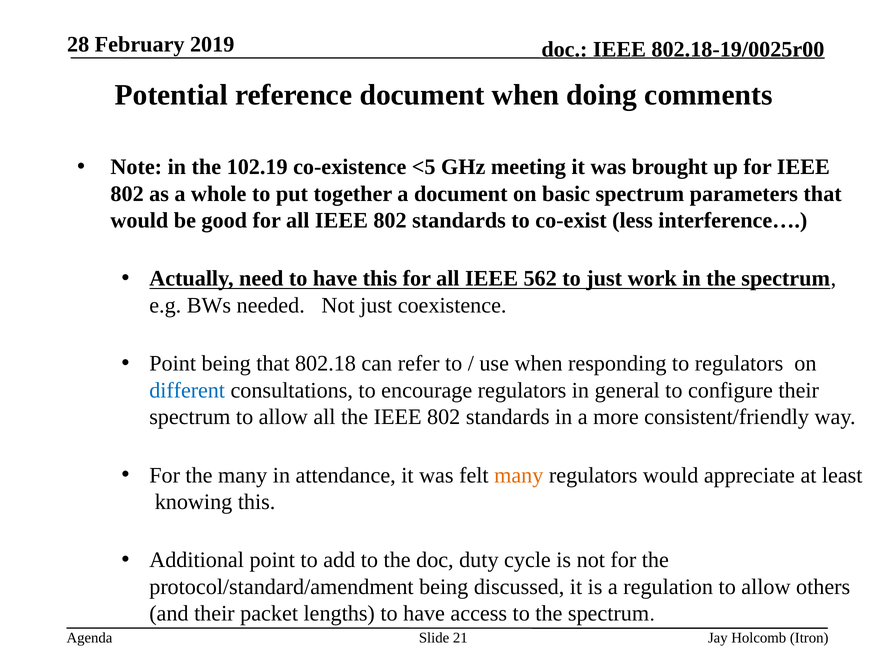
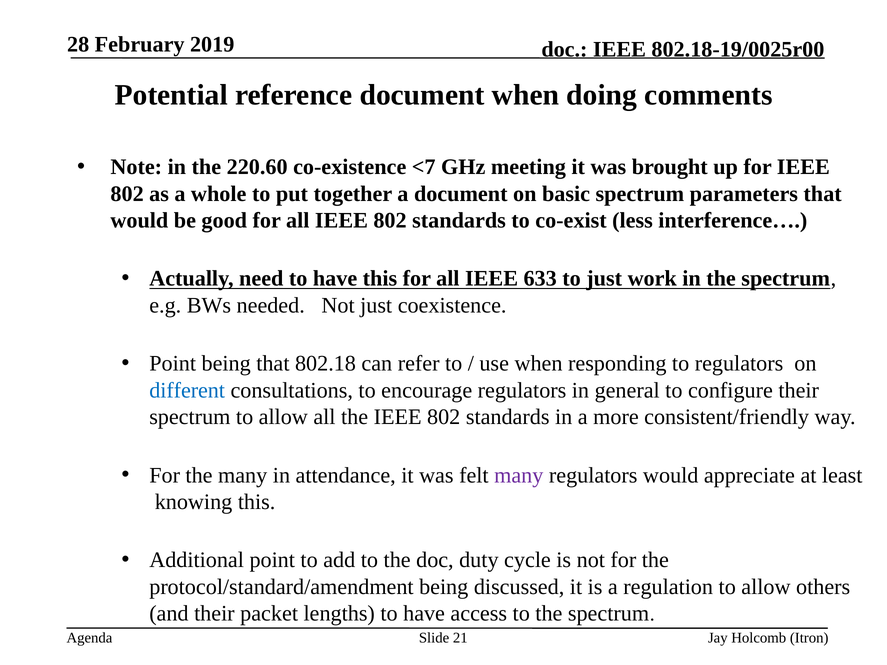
102.19: 102.19 -> 220.60 (257, 167)
<5: <5 -> <7 (424, 167)
562: 562 -> 633 (540, 279)
many colour: orange -> purple (519, 475)
